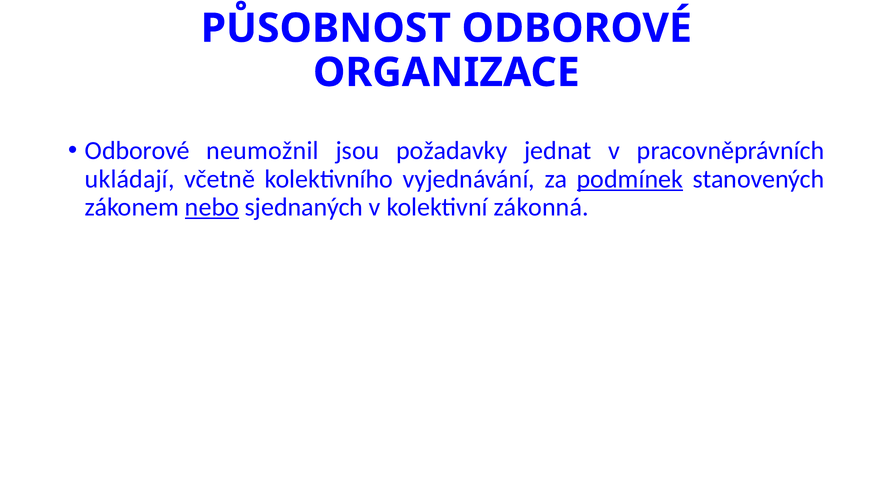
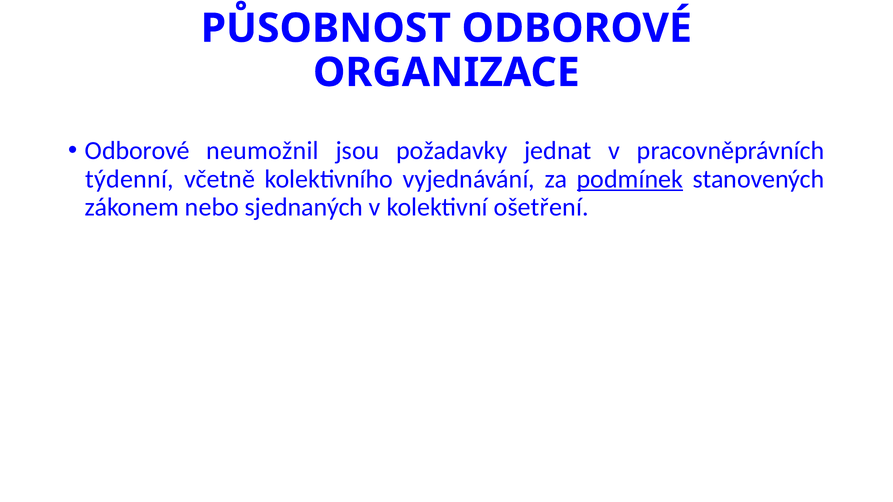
ukládají: ukládají -> týdenní (130, 179)
nebo underline: present -> none (212, 207)
zákonná: zákonná -> ošetření (541, 207)
